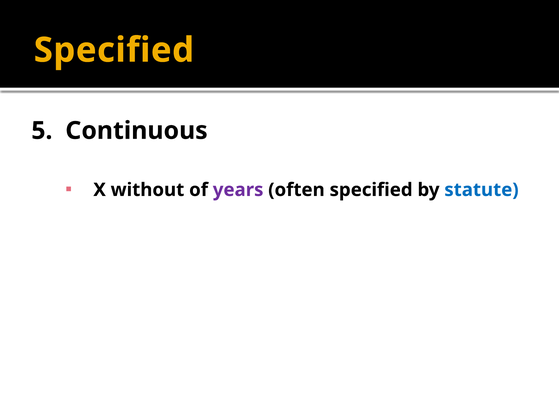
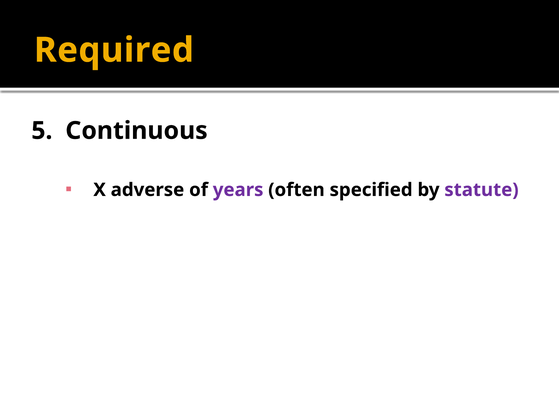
Specified: Specified -> Required (114, 50)
without: without -> adverse (147, 190)
statute colour: blue -> purple (481, 190)
